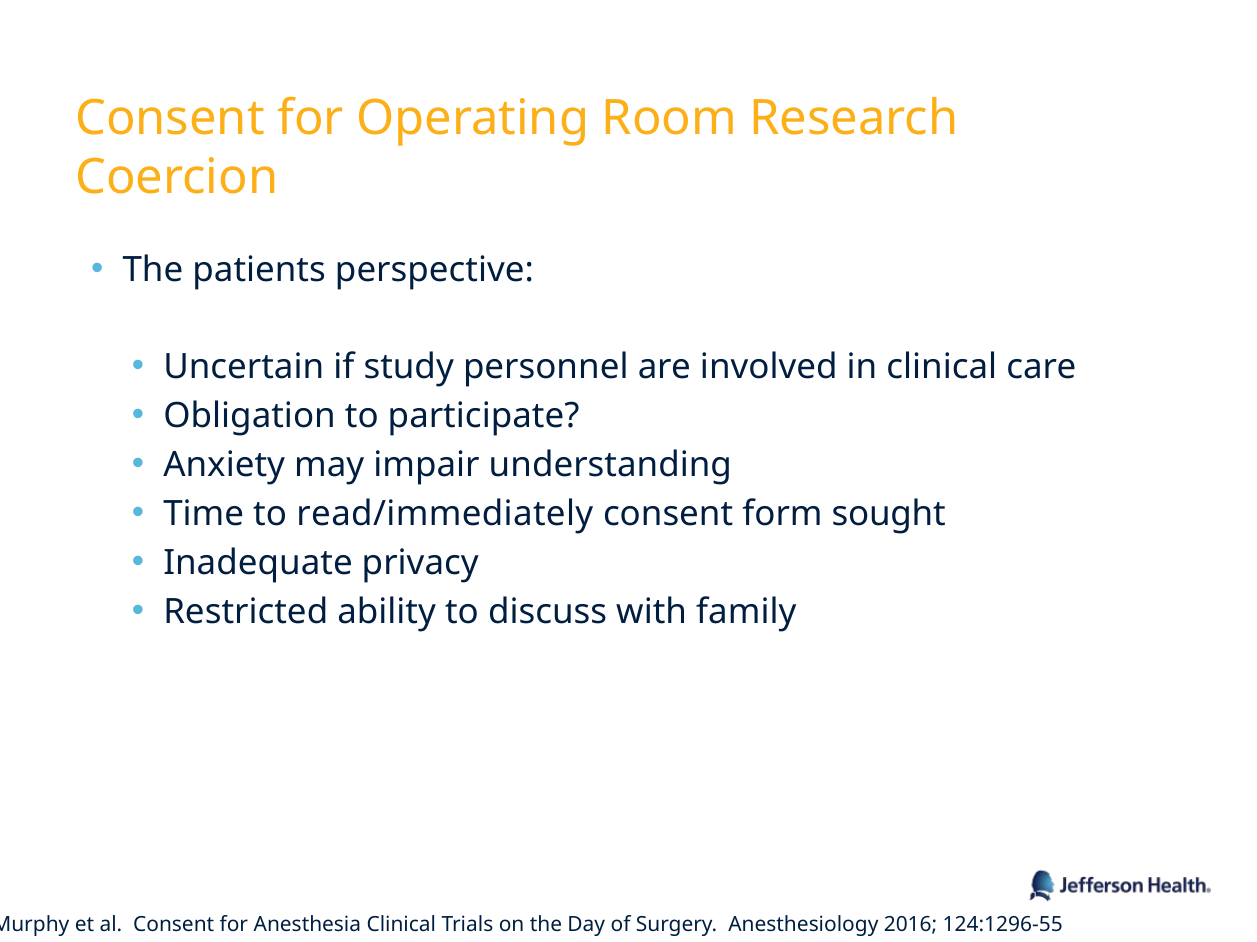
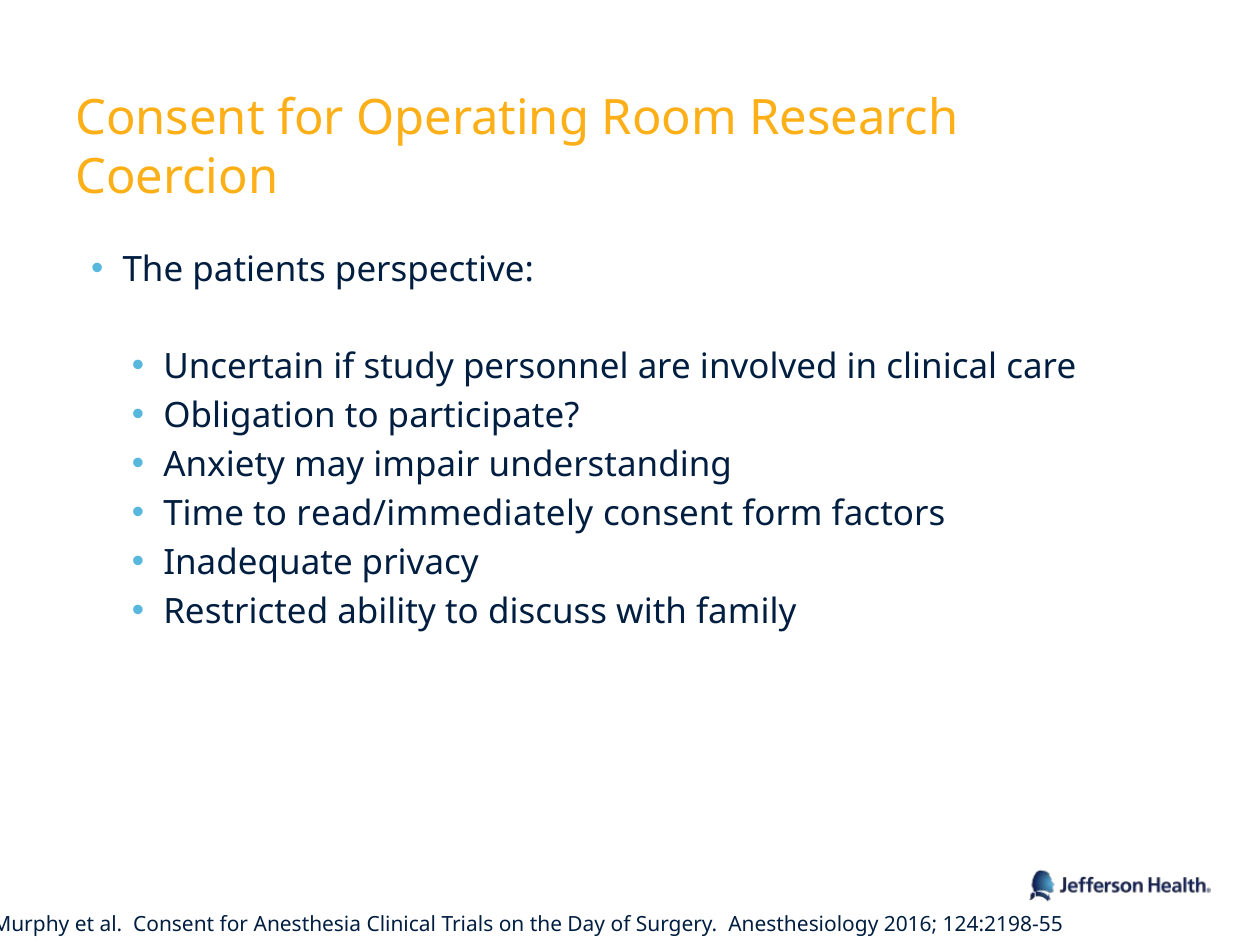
sought: sought -> factors (889, 514)
124:1296-55: 124:1296-55 -> 124:2198-55 (1003, 925)
